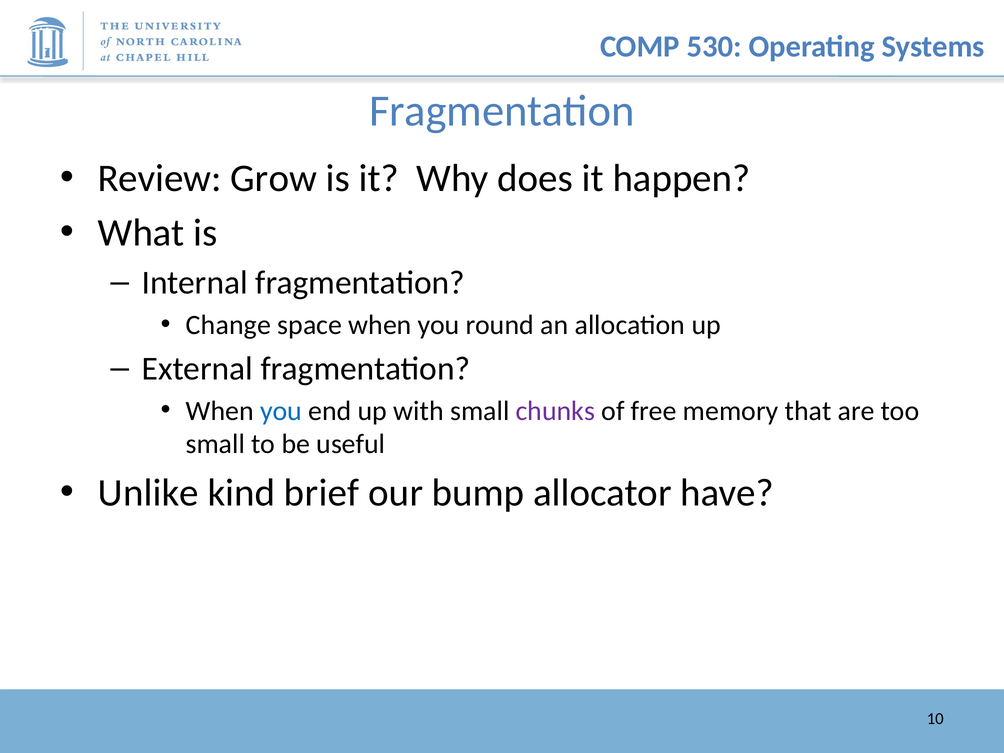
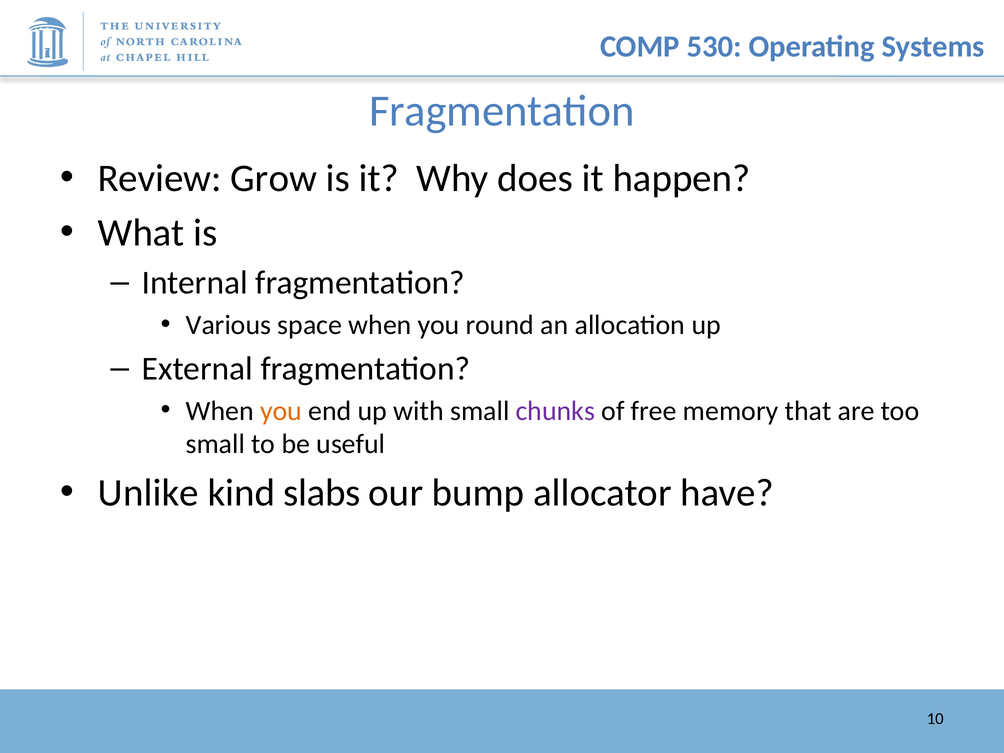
Change: Change -> Various (228, 325)
you colour: blue -> orange (281, 411)
brief: brief -> slabs (322, 493)
